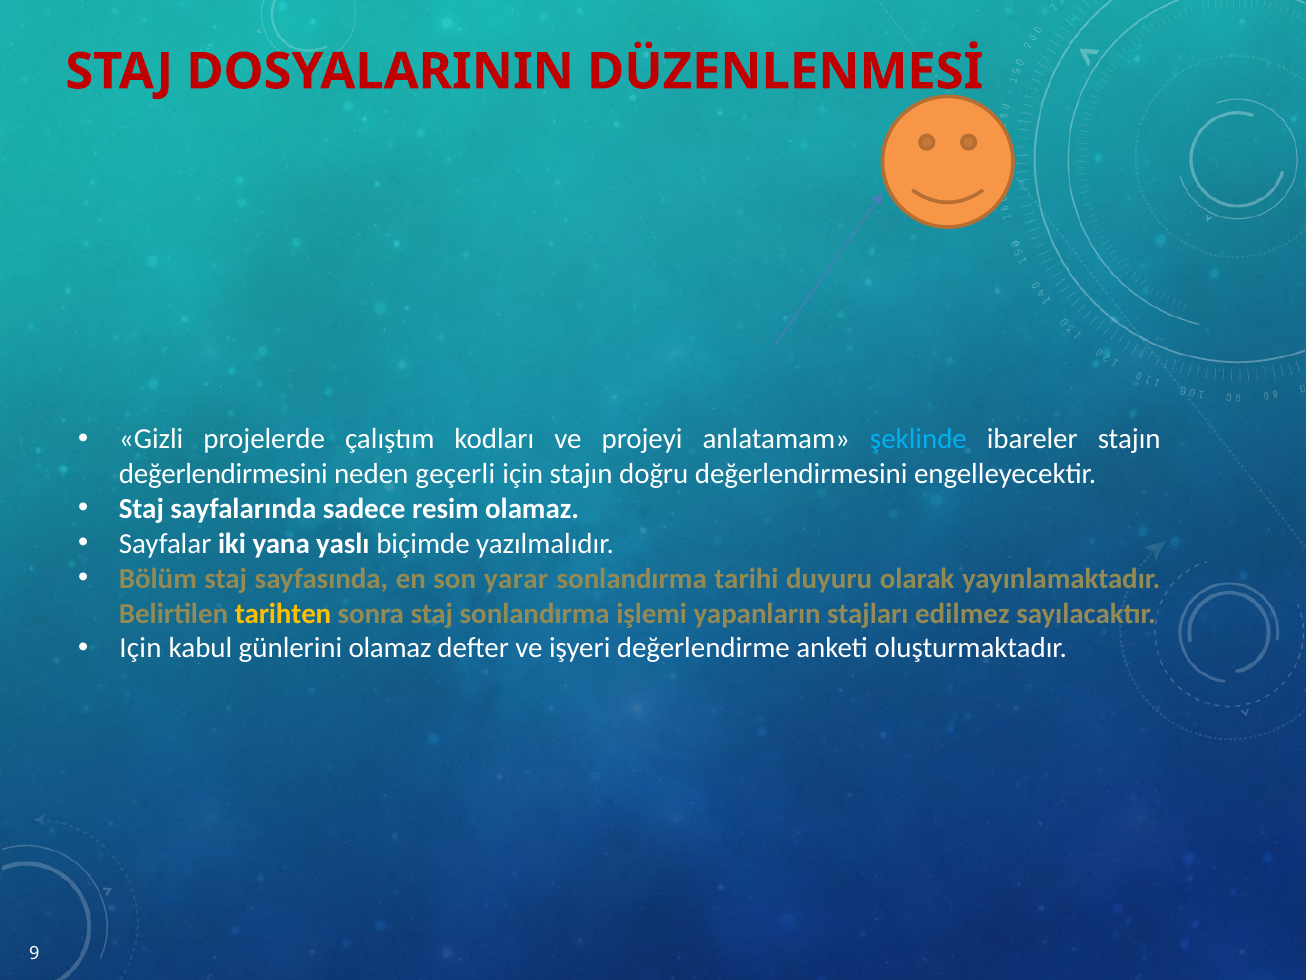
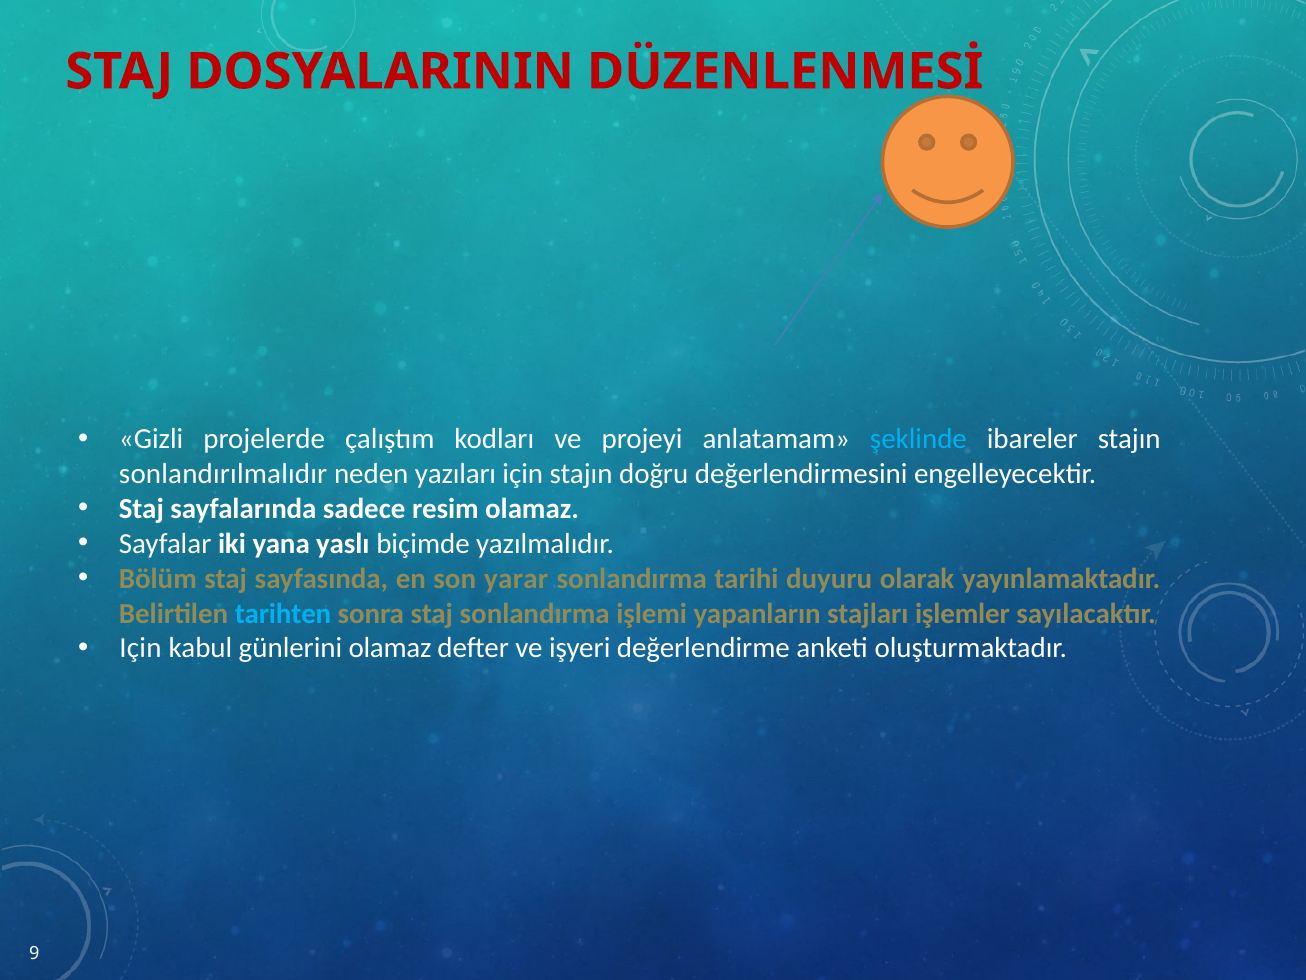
değerlendirmesini: değerlendirmesini -> sonlandırılmalıdır (223, 474)
geçerli: geçerli -> yazıları (455, 474)
tarihten colour: yellow -> light blue (283, 613)
edilmez: edilmez -> işlemler (962, 613)
